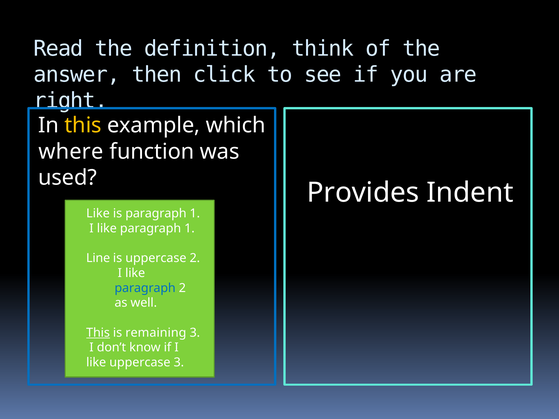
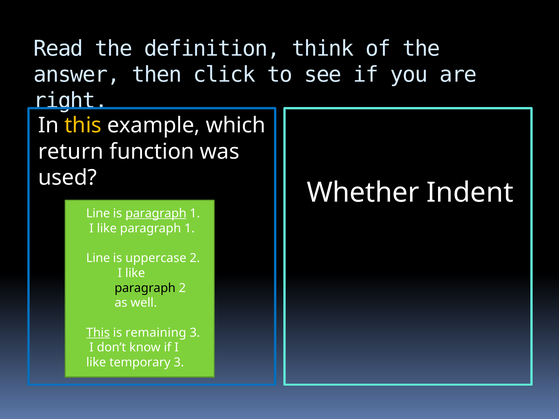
where: where -> return (71, 152)
Provides: Provides -> Whether (363, 193)
Like: Like -> Line (98, 214)
paragraph underline: none -> present (156, 214)
paragraph colour: blue -> black (145, 288)
like uppercase: uppercase -> temporary (140, 363)
